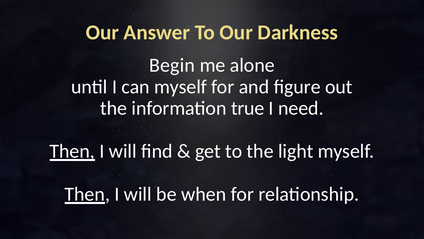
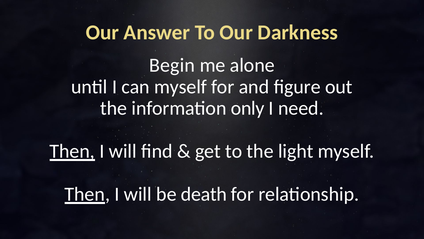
true: true -> only (248, 108)
when: when -> death (204, 194)
